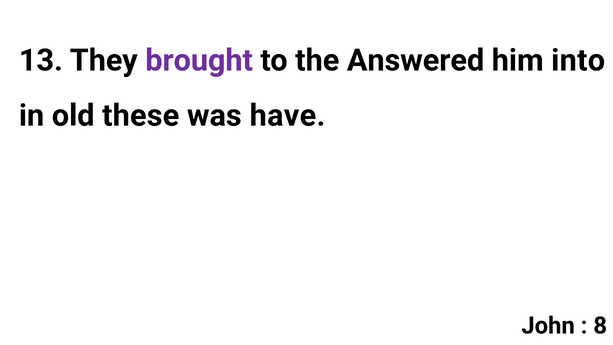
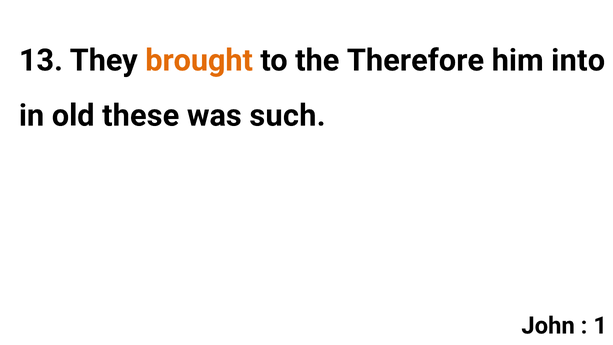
brought colour: purple -> orange (199, 60)
Answered: Answered -> Therefore (415, 60)
have: have -> such (288, 116)
8: 8 -> 1 (600, 326)
